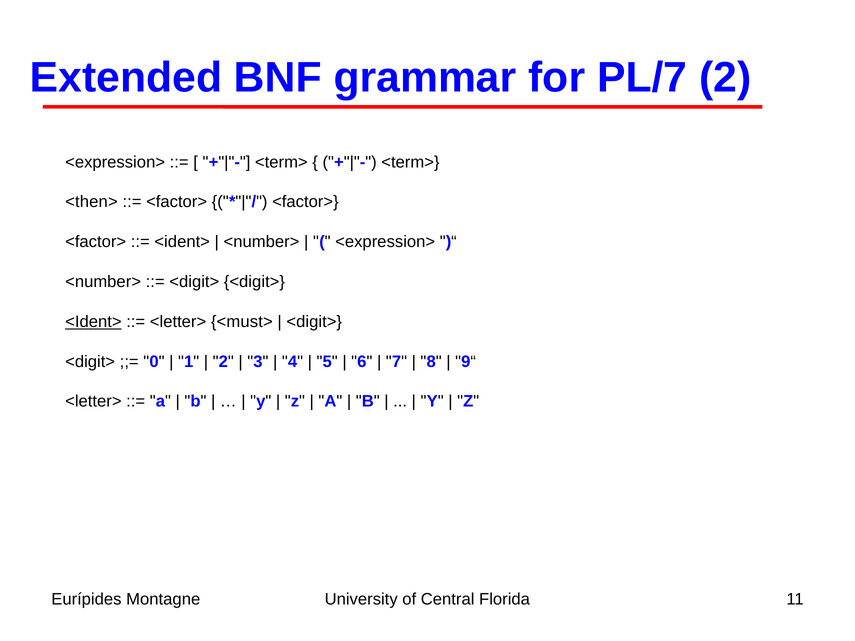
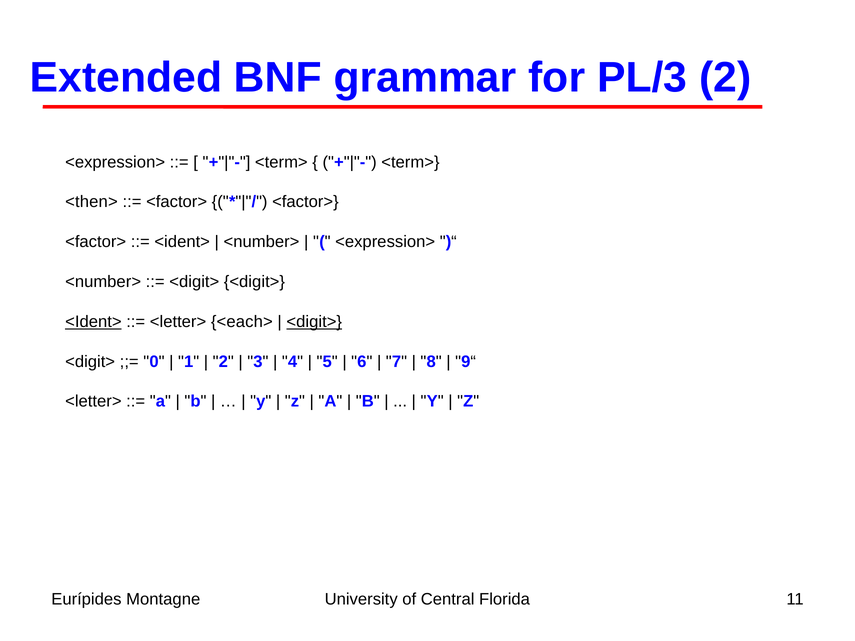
PL/7: PL/7 -> PL/3 (642, 78)
<must>: <must> -> <each> (242, 322)
<digit> underline: none -> present (314, 322)
